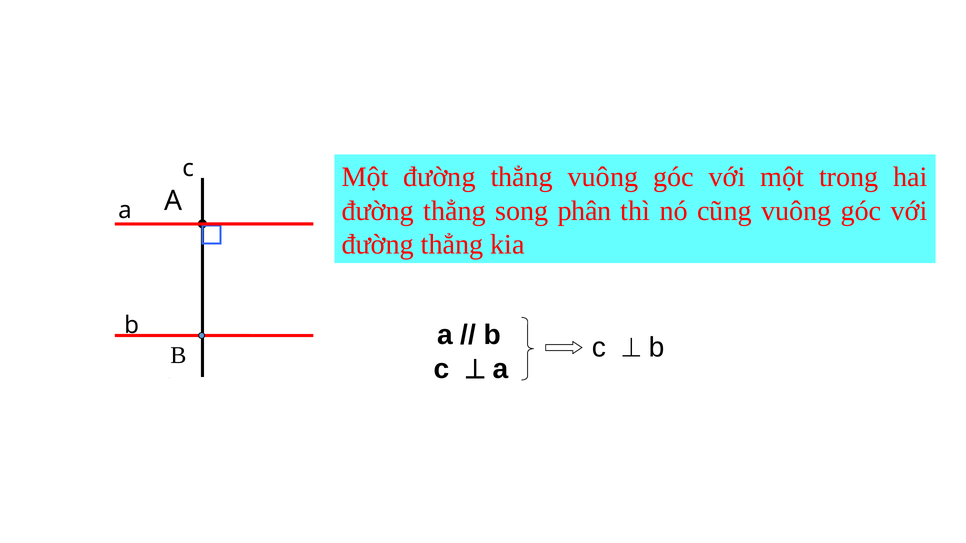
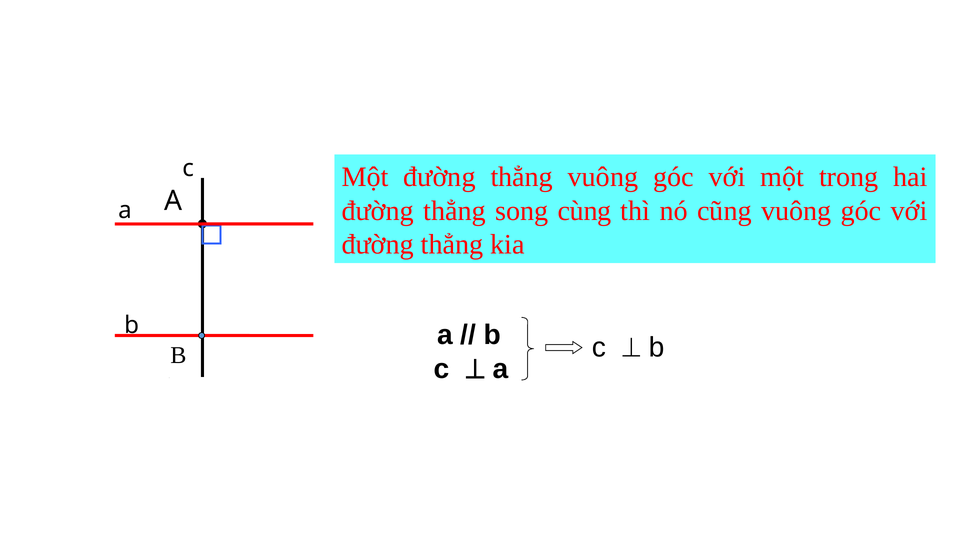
phân: phân -> cùng (584, 211)
